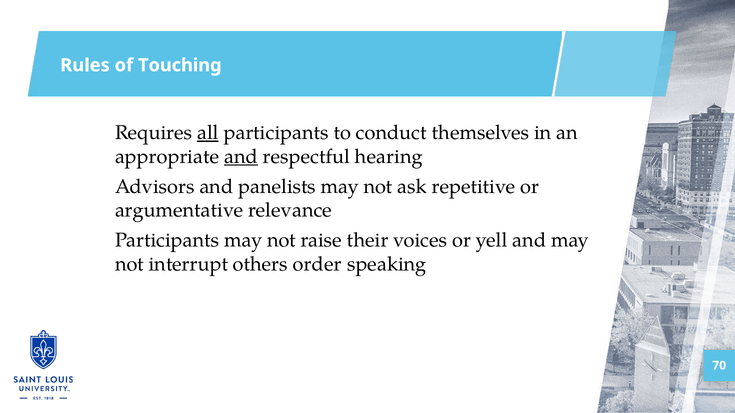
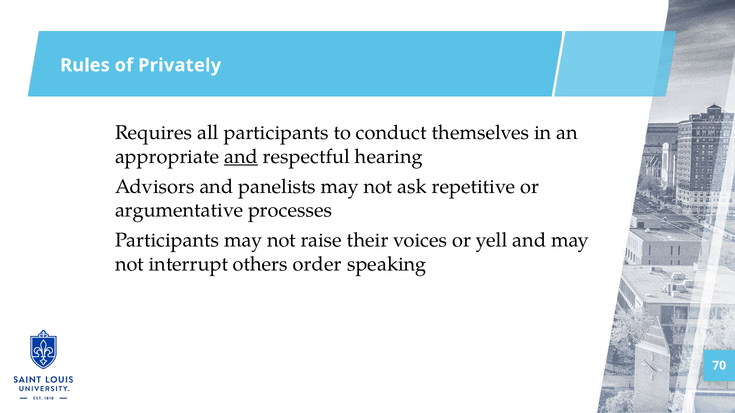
Touching: Touching -> Privately (180, 65)
all underline: present -> none (208, 133)
relevance: relevance -> processes (290, 211)
